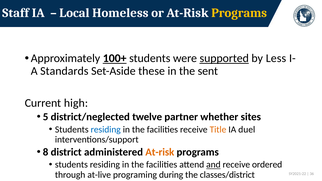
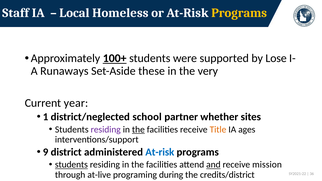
supported underline: present -> none (224, 58)
Less: Less -> Lose (276, 58)
Standards: Standards -> Runaways (64, 71)
sent: sent -> very (208, 71)
high: high -> year (76, 103)
5: 5 -> 1 (46, 117)
twelve: twelve -> school (147, 117)
residing colour: blue -> purple (106, 130)
the underline: none -> present (138, 130)
duel: duel -> ages (247, 130)
8: 8 -> 9 (46, 152)
At-risk colour: orange -> blue (160, 152)
students underline: none -> present (71, 165)
ordered: ordered -> mission (267, 165)
classes/district: classes/district -> credits/district (227, 175)
